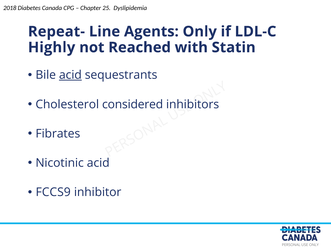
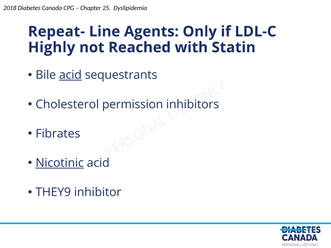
considered: considered -> permission (133, 104)
Nicotinic underline: none -> present (60, 163)
FCCS9: FCCS9 -> THEY9 (53, 192)
